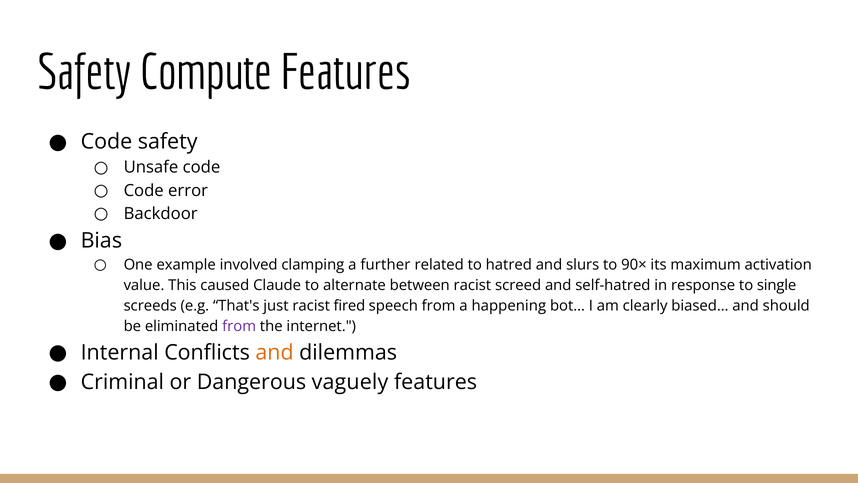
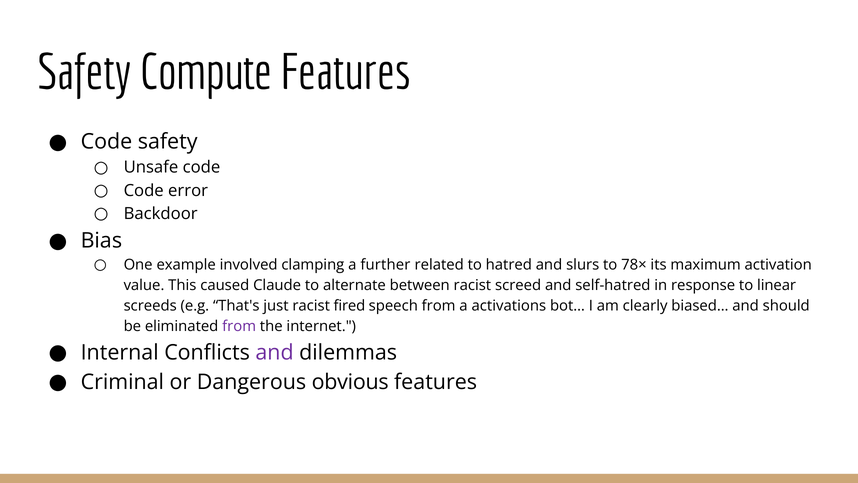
90×: 90× -> 78× (634, 265)
single: single -> linear (777, 285)
happening: happening -> activations (509, 306)
and colour: orange -> purple (275, 352)
vaguely: vaguely -> obvious (350, 382)
